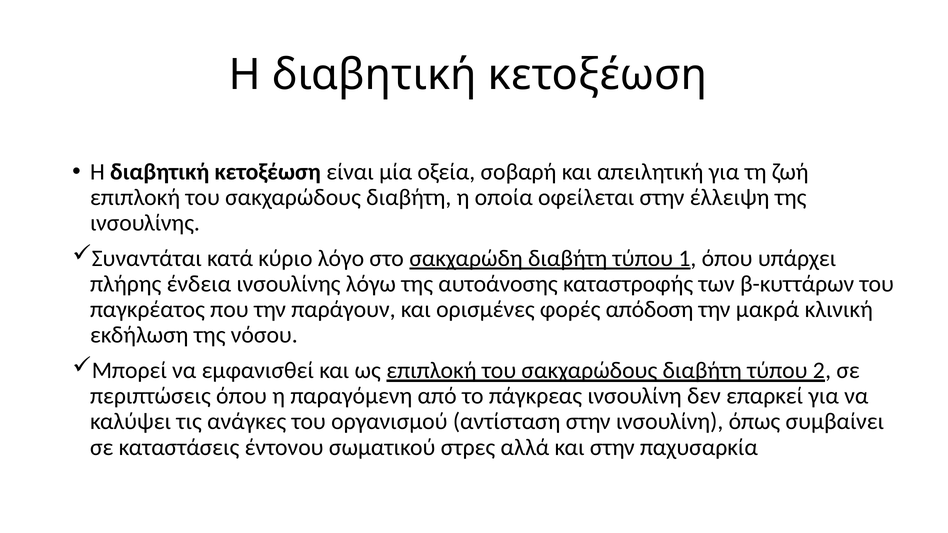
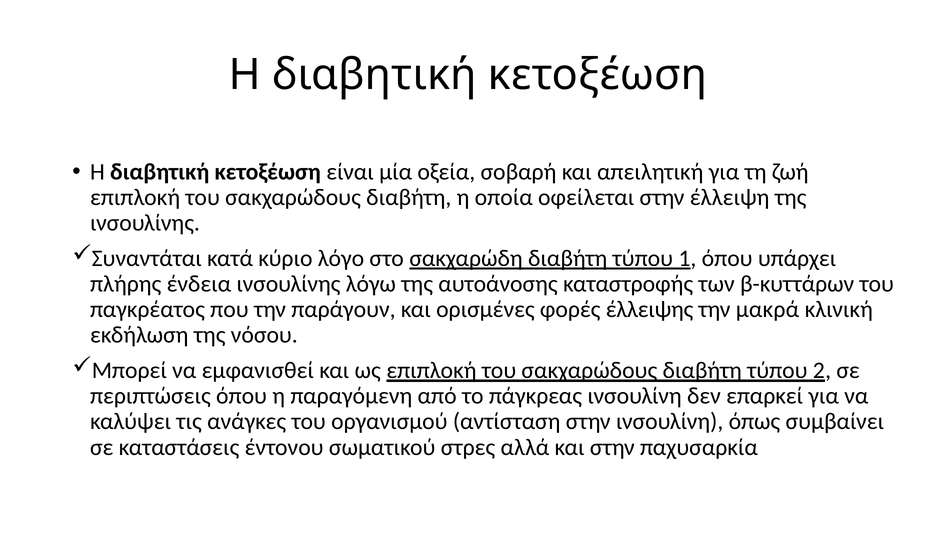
απόδοση: απόδοση -> έλλειψης (650, 310)
